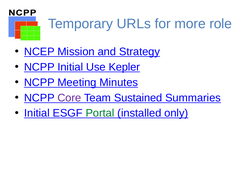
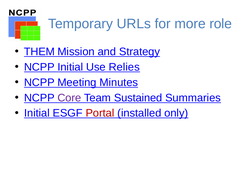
NCEP: NCEP -> THEM (39, 52)
Kepler: Kepler -> Relies (124, 67)
Portal colour: green -> red (100, 113)
